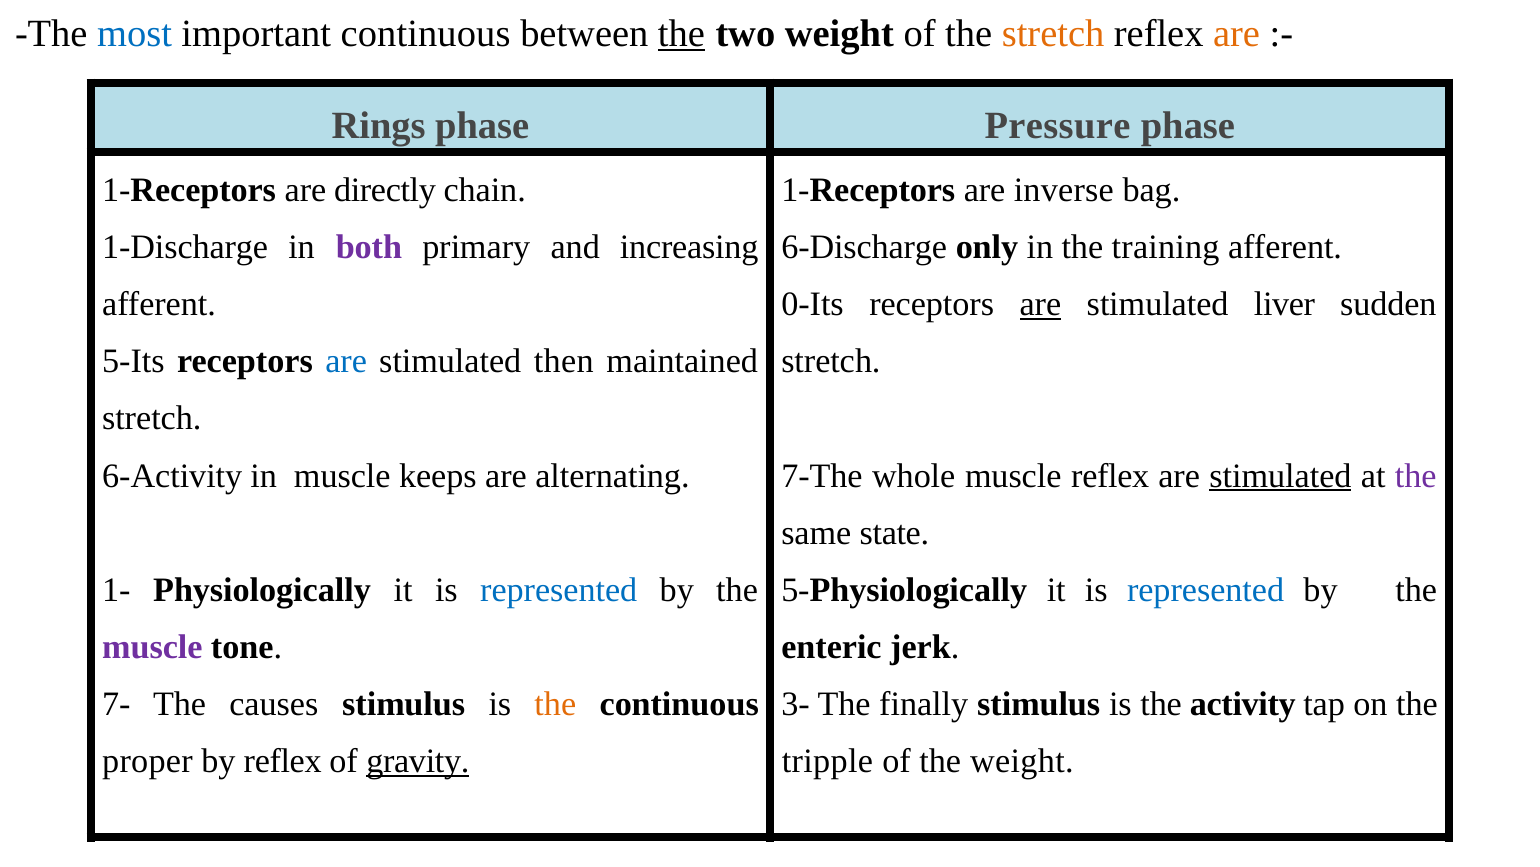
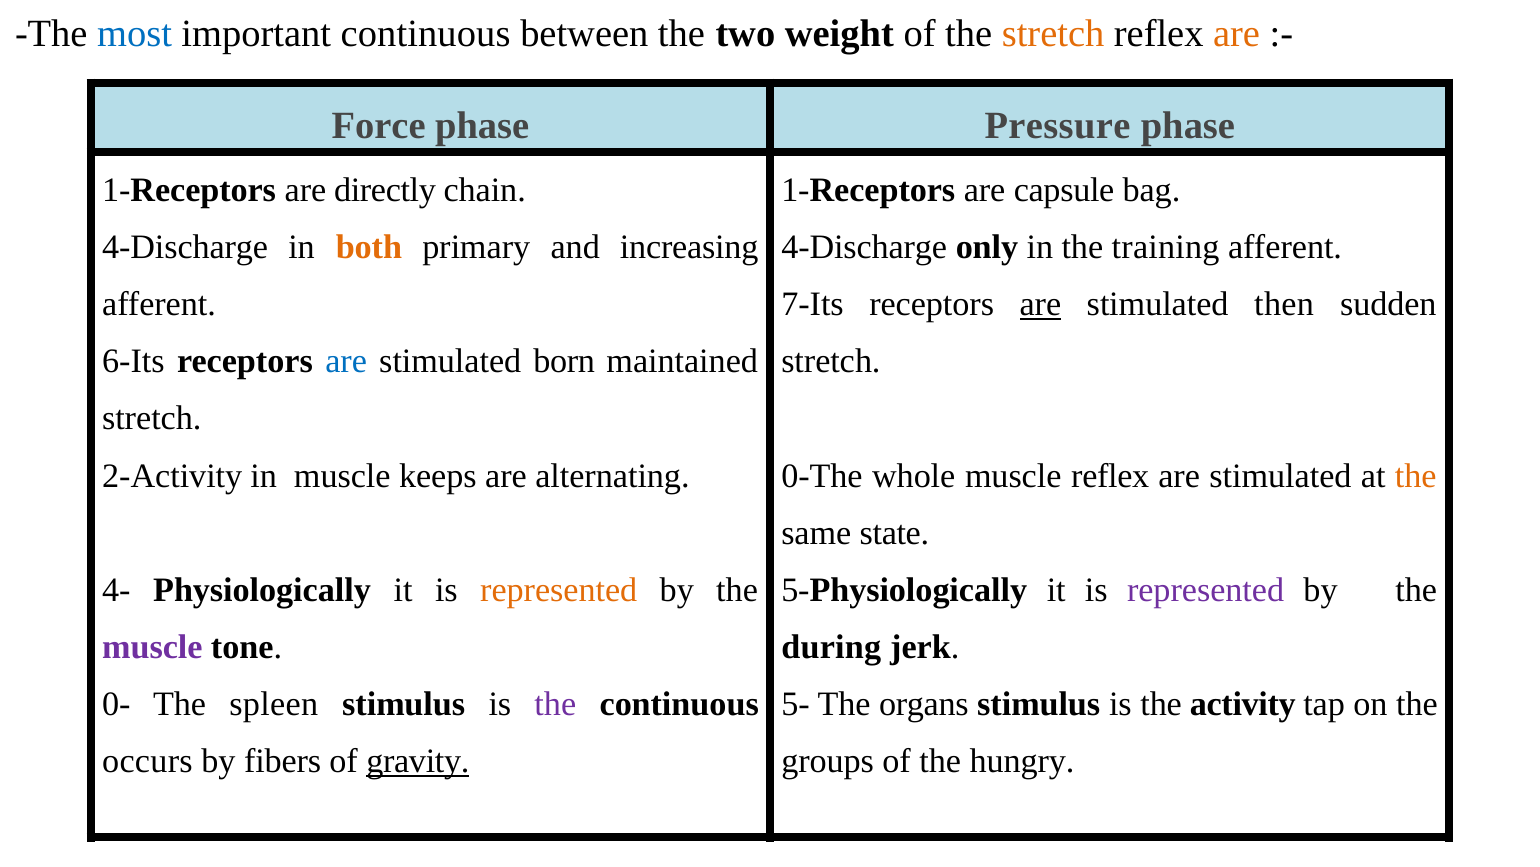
the underline: present -> none (681, 33)
Rings: Rings -> Force (379, 126)
inverse: inverse -> capsule (1064, 190)
1-Discharge: 1-Discharge -> 4-Discharge (185, 247)
both colour: purple -> orange (369, 247)
6-Discharge: 6-Discharge -> 4-Discharge (864, 247)
0-Its: 0-Its -> 7-Its (813, 304)
liver: liver -> then (1284, 304)
5-Its: 5-Its -> 6-Its (133, 361)
then: then -> born (564, 361)
6-Activity: 6-Activity -> 2-Activity (172, 475)
7-The: 7-The -> 0-The (822, 475)
stimulated underline: present -> none (1280, 475)
the colour: purple -> orange (1416, 475)
1-: 1- -> 4- (116, 589)
represented colour: blue -> orange (559, 589)
represented colour: blue -> purple (1206, 589)
enteric: enteric -> during (831, 646)
7-: 7- -> 0- (116, 703)
causes: causes -> spleen (274, 703)
the colour: orange -> purple (555, 703)
3-: 3- -> 5- (795, 703)
finally: finally -> organs (924, 703)
proper: proper -> occurs (147, 760)
by reflex: reflex -> fibers (283, 760)
tripple: tripple -> groups (828, 760)
the weight: weight -> hungry (1022, 760)
